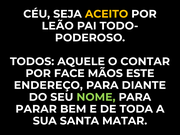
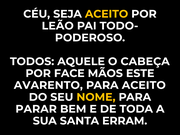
CONTAR: CONTAR -> CABEÇA (145, 61)
ENDEREÇO: ENDEREÇO -> AVARENTO (48, 85)
PARA DIANTE: DIANTE -> ACEITO (144, 85)
NOME colour: light green -> yellow (96, 97)
MATAR: MATAR -> ERRAM (125, 121)
